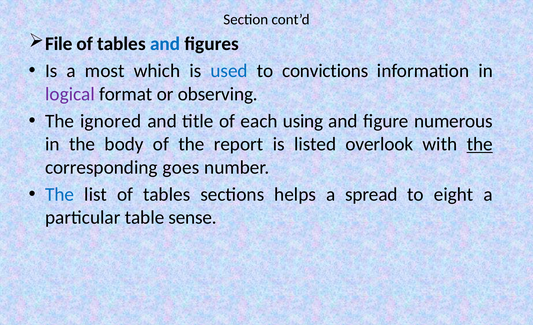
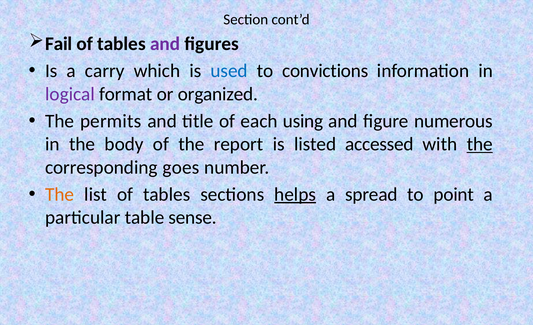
File: File -> Fail (59, 44)
and colour: blue -> purple (165, 44)
most: most -> carry (105, 71)
observing: observing -> organized (218, 94)
ignored: ignored -> permits (111, 121)
overlook: overlook -> accessed (379, 144)
The colour: blue -> orange (60, 194)
helps underline: none -> present (295, 194)
eight: eight -> point (454, 194)
